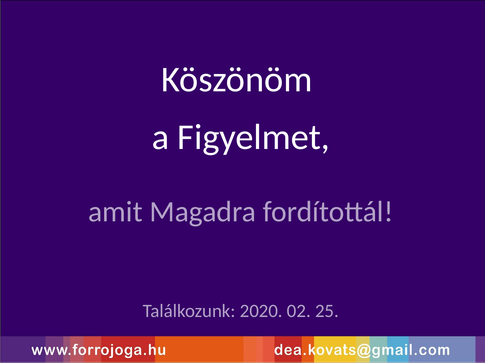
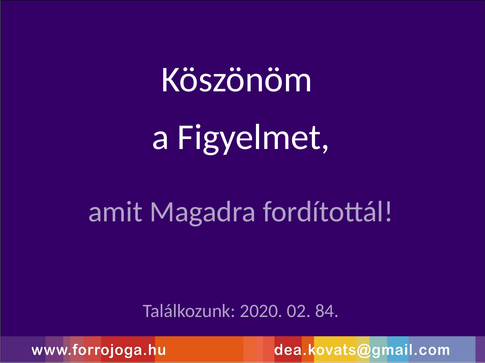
25: 25 -> 84 (327, 311)
